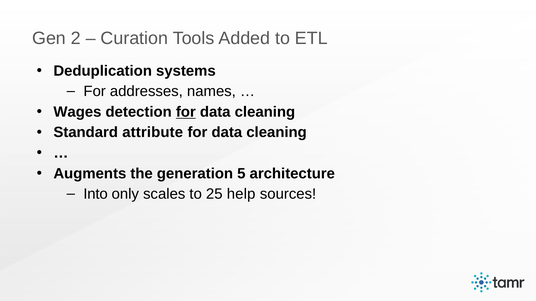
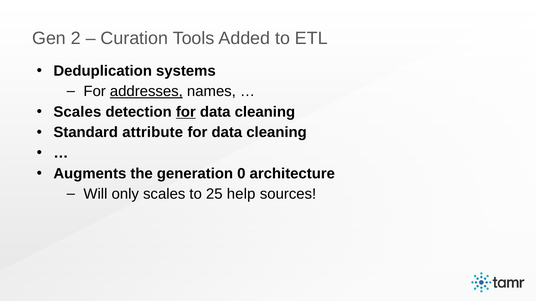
addresses underline: none -> present (146, 92)
Wages: Wages -> Scales (77, 112)
5: 5 -> 0 (241, 174)
Into: Into -> Will (95, 194)
